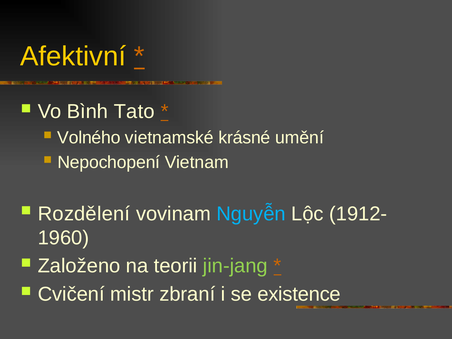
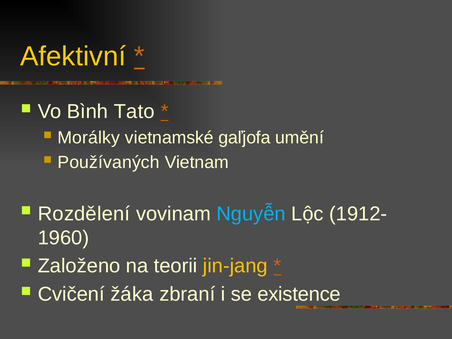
Volného: Volného -> Morálky (89, 138)
krásné: krásné -> gaľjofa (244, 138)
Nepochopení: Nepochopení -> Používaných (109, 162)
jin-jang colour: light green -> yellow (235, 266)
mistr: mistr -> žáka (132, 294)
